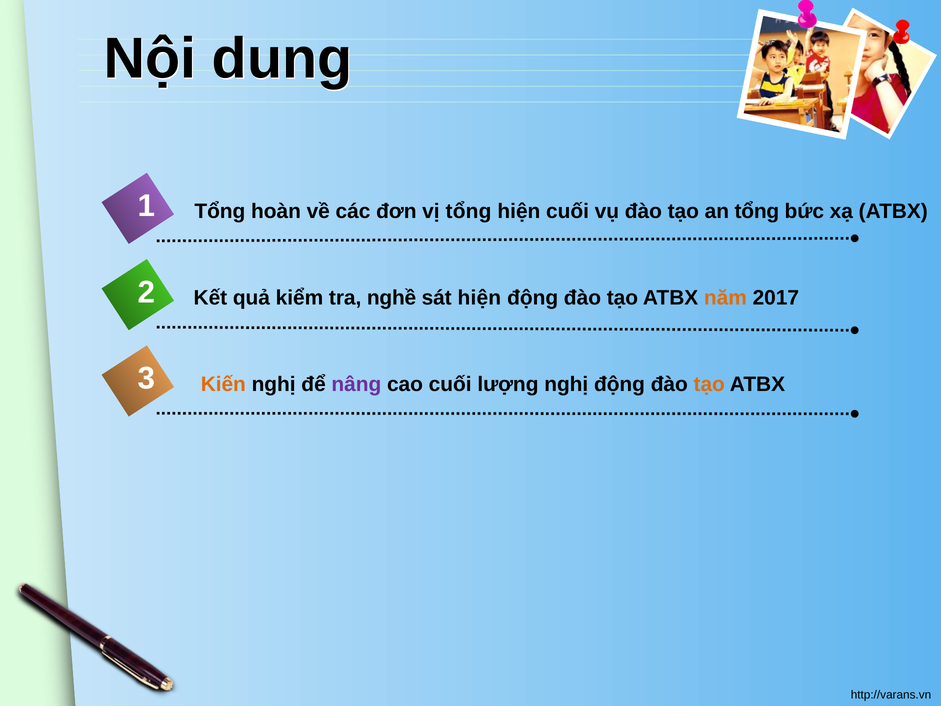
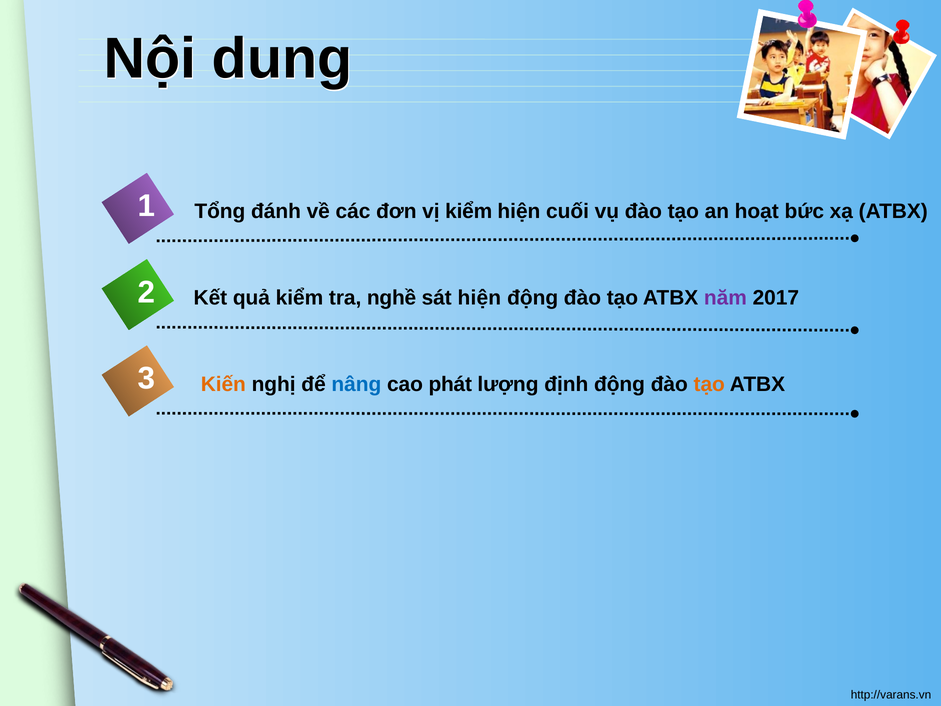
hoàn: hoàn -> đánh (276, 211)
vị tổng: tổng -> kiểm (469, 211)
an tổng: tổng -> hoạt (757, 211)
năm colour: orange -> purple (725, 298)
nâng colour: purple -> blue (356, 384)
cao cuối: cuối -> phát (450, 384)
lượng nghị: nghị -> định (566, 384)
